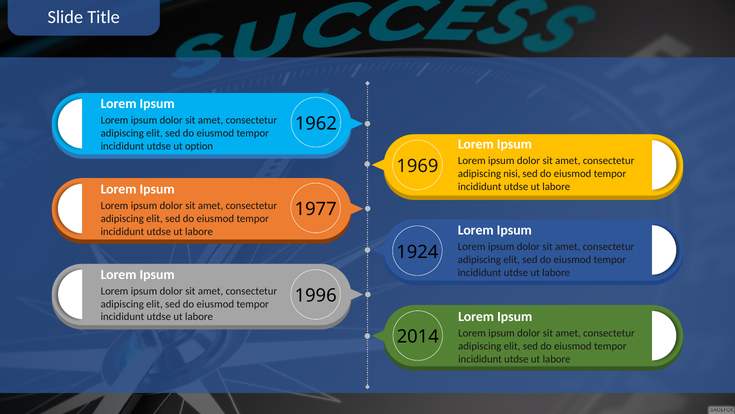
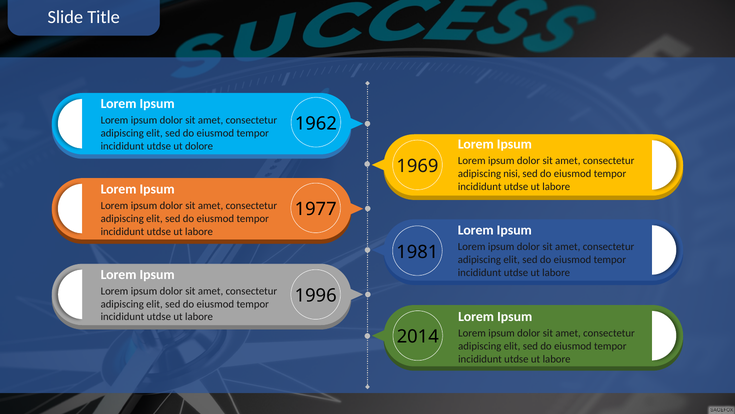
option: option -> dolore (199, 146)
1924: 1924 -> 1981 (417, 252)
